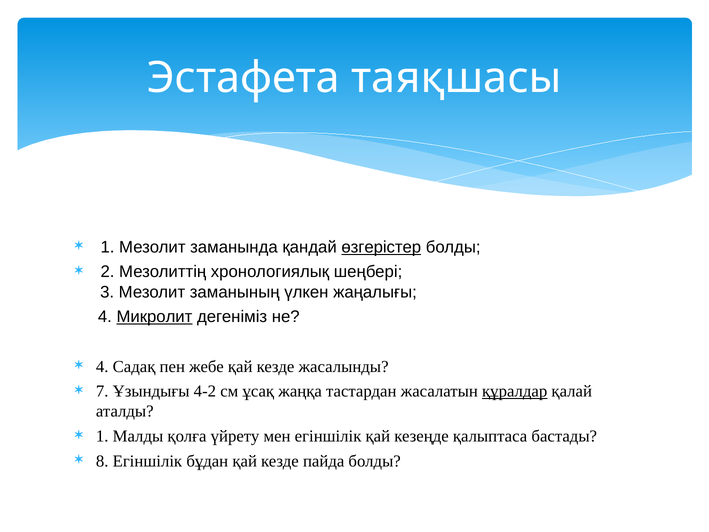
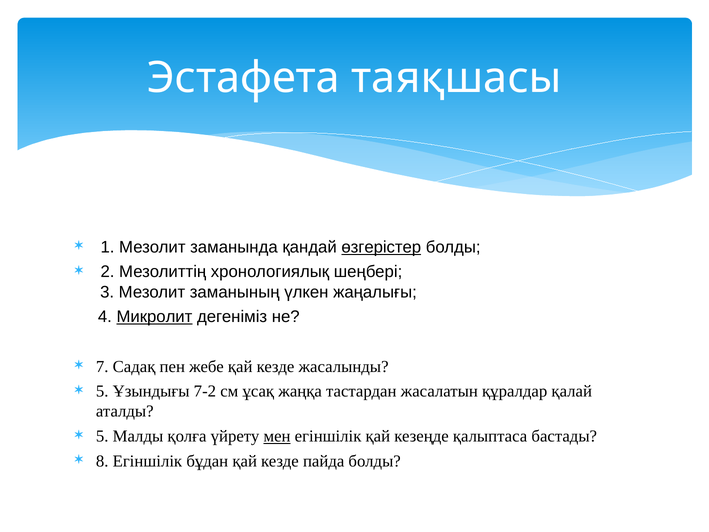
4: 4 -> 7 (102, 366)
7: 7 -> 5 (102, 391)
4-2: 4-2 -> 7-2 (205, 391)
құралдар underline: present -> none (515, 391)
1: 1 -> 5 (102, 436)
мен underline: none -> present (277, 436)
